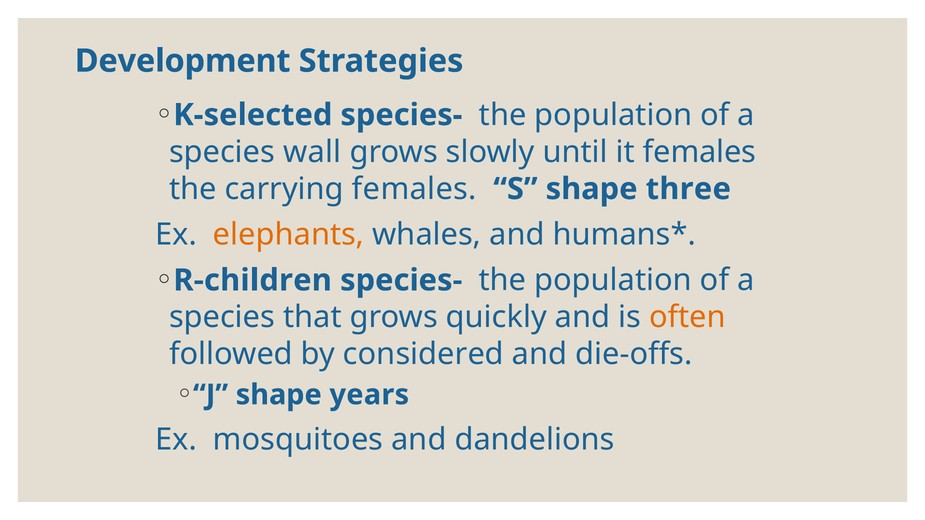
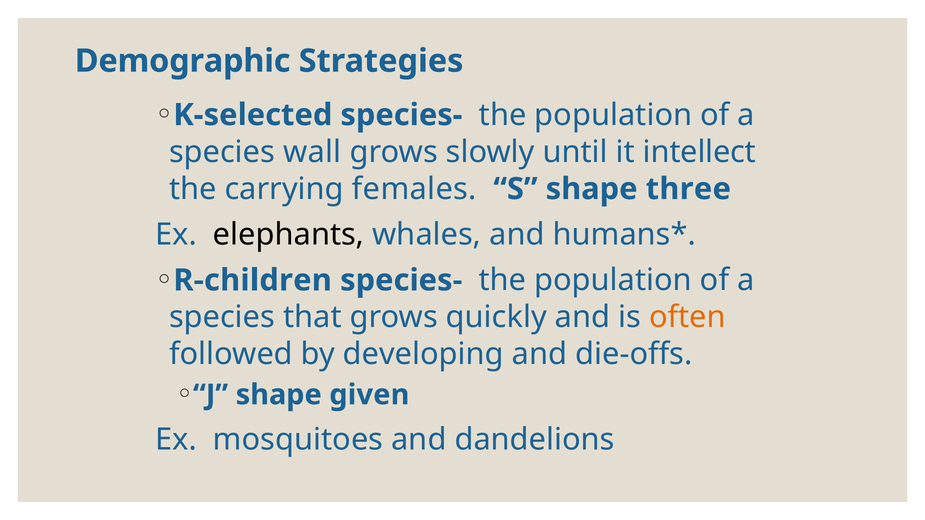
Development: Development -> Demographic (183, 61)
it females: females -> intellect (699, 152)
elephants colour: orange -> black (289, 235)
considered: considered -> developing (423, 354)
years: years -> given (369, 395)
